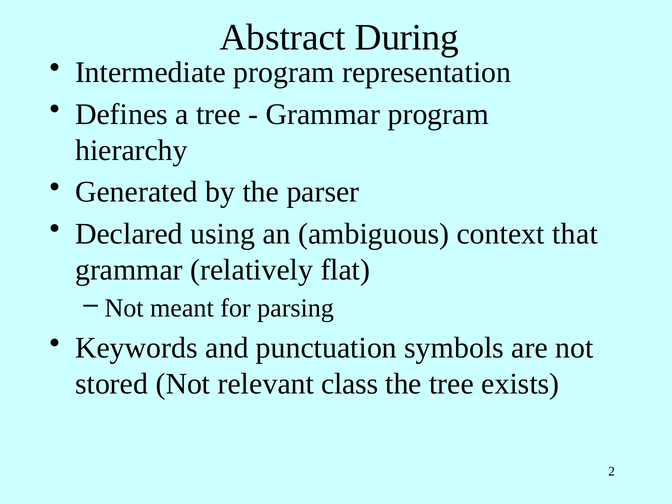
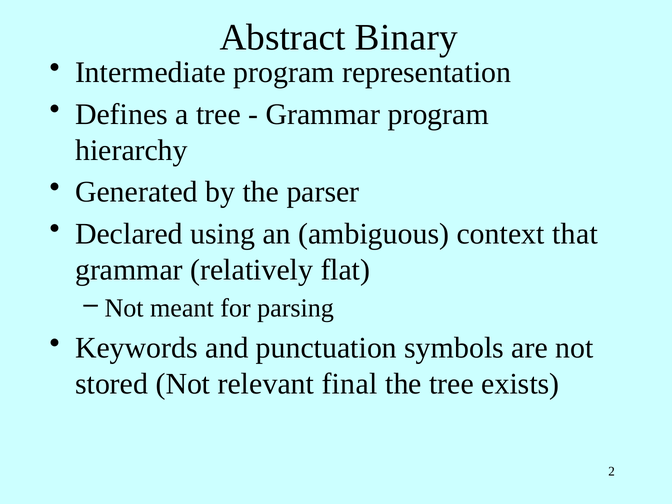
During: During -> Binary (407, 38)
class: class -> final (349, 384)
